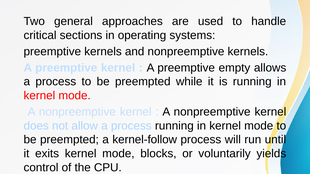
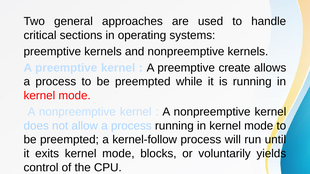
empty: empty -> create (235, 68)
